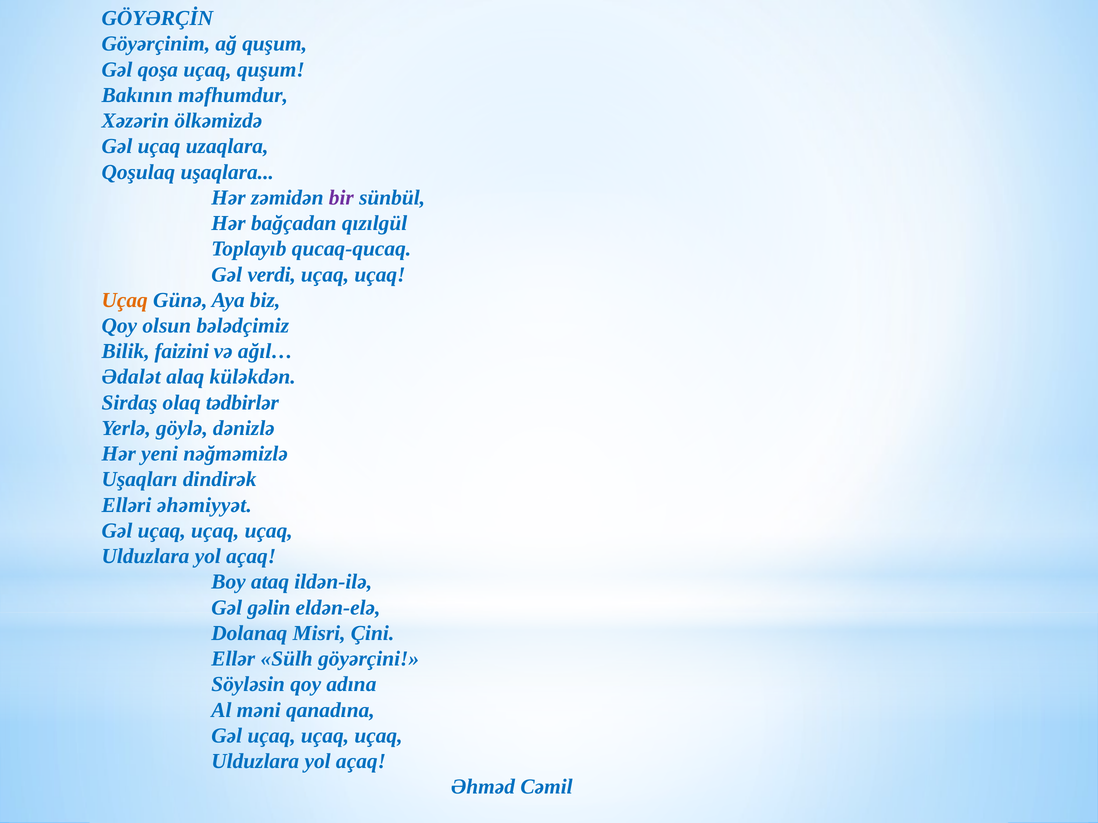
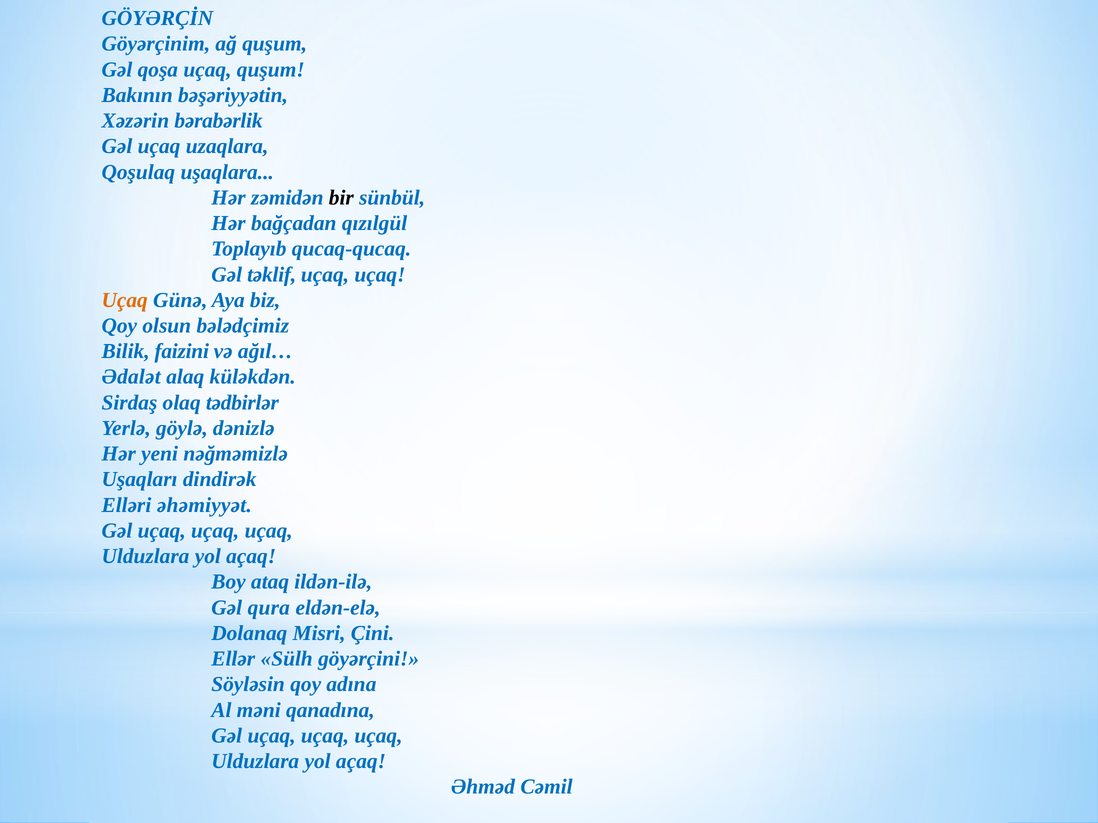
məfhumdur: məfhumdur -> bəşəriyyətin (233, 95)
ölkəmizdə: ölkəmizdə -> bərabərlik (218, 121)
bir colour: purple -> black (341, 198)
verdi: verdi -> təklif (272, 275)
gəlin: gəlin -> qura (269, 608)
